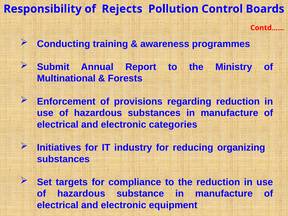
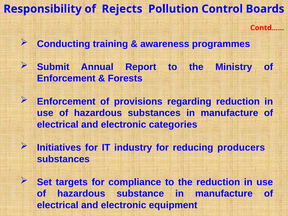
Multinational: Multinational -> Enforcement (66, 78)
organizing: organizing -> producers (241, 148)
